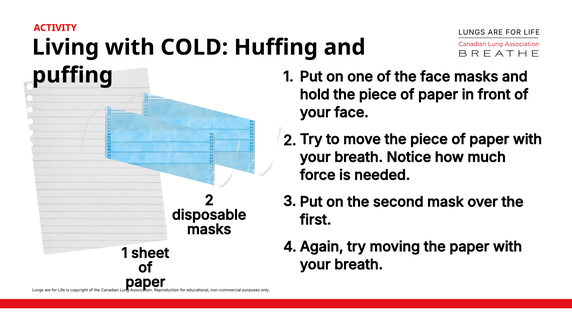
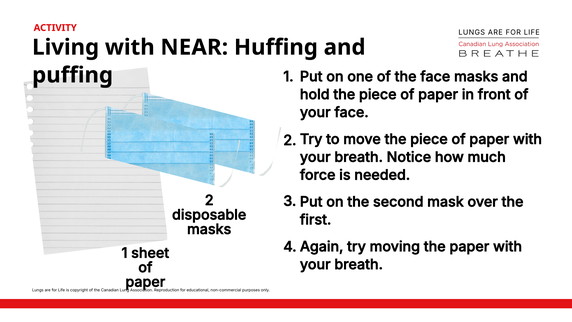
COLD: COLD -> NEAR (194, 47)
